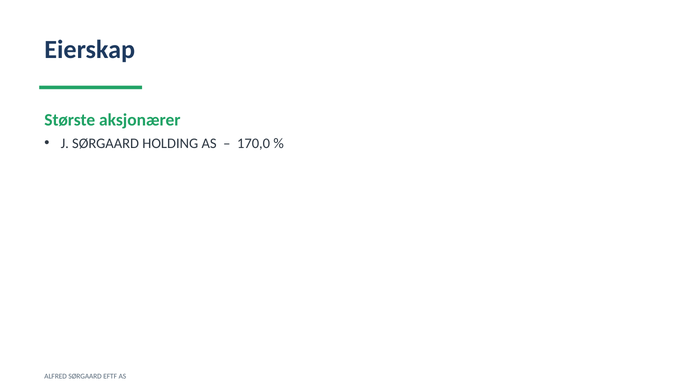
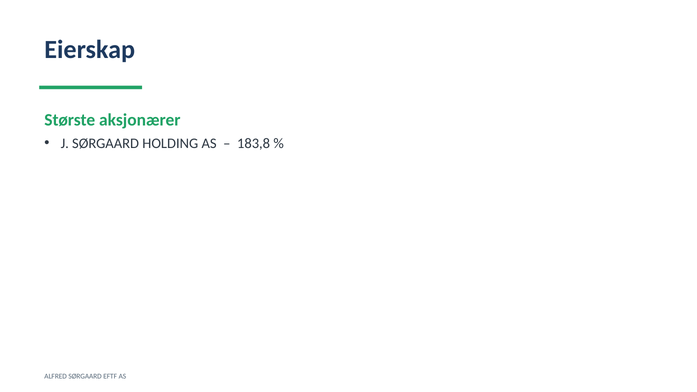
170,0: 170,0 -> 183,8 (254, 143)
